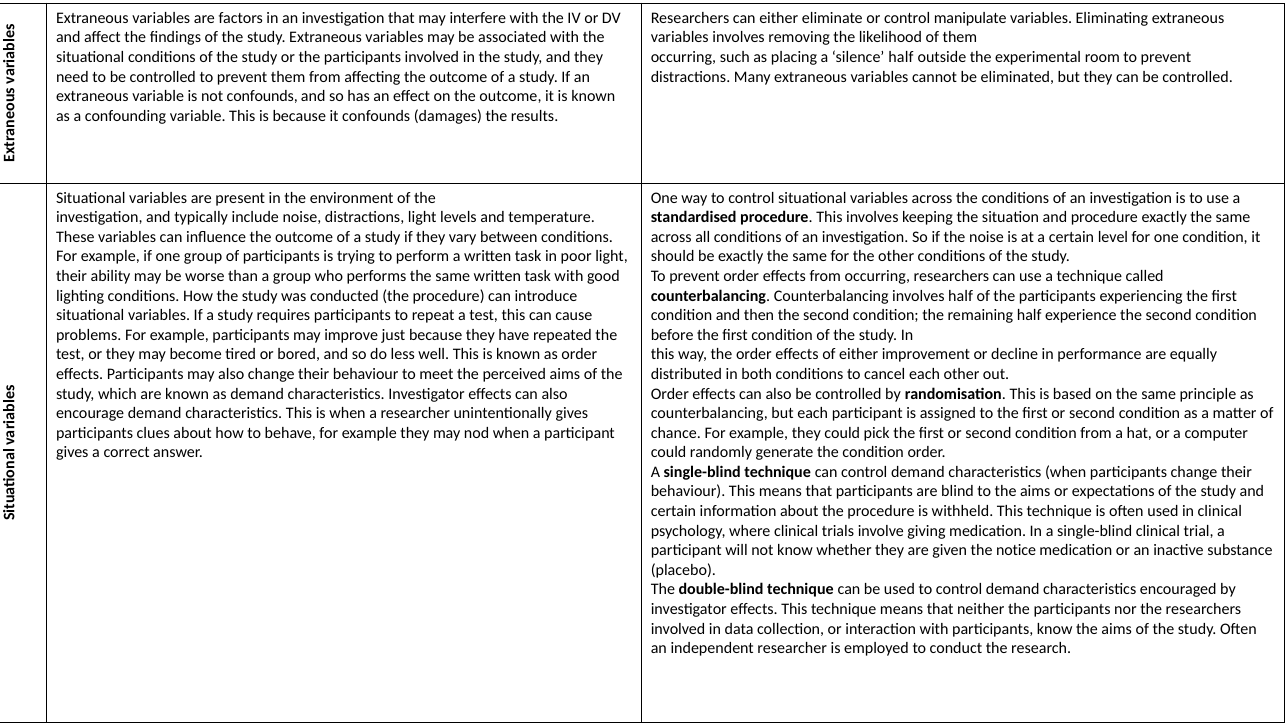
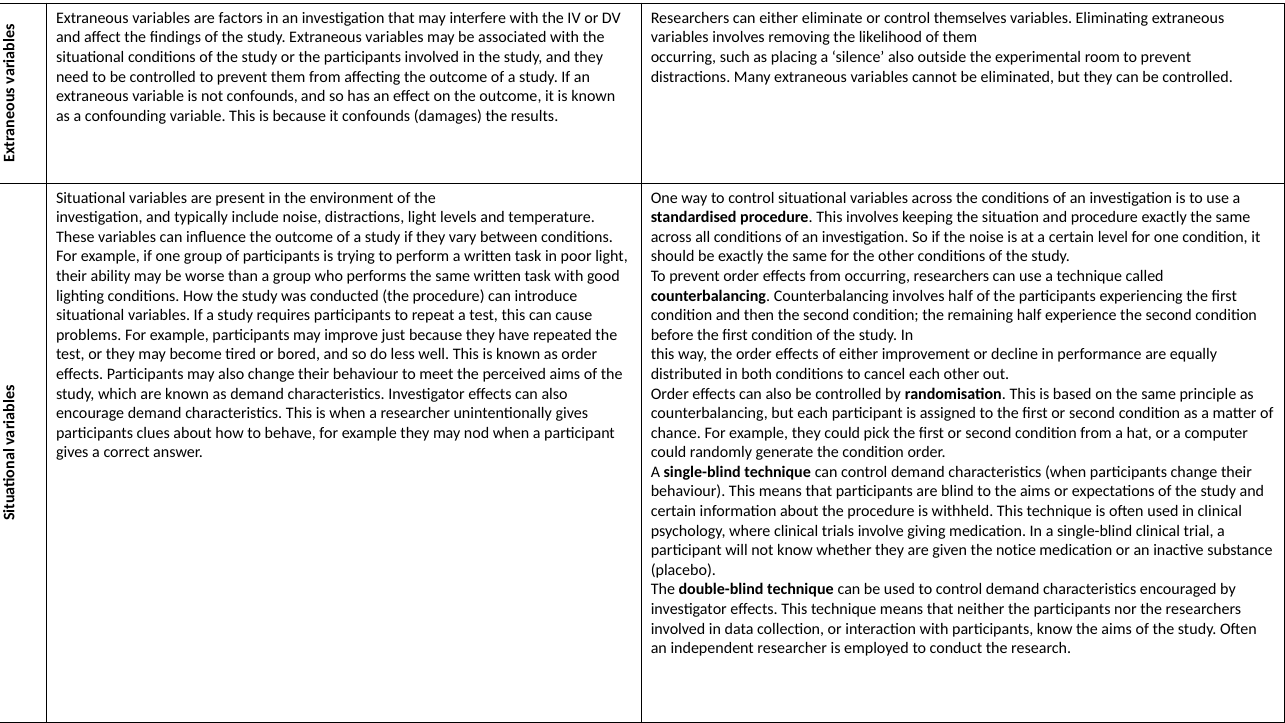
manipulate: manipulate -> themselves (970, 18)
silence half: half -> also (901, 57)
